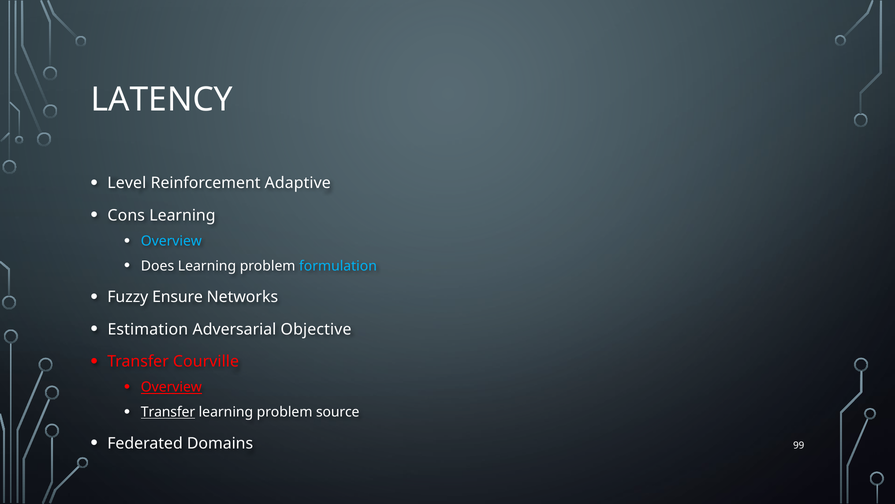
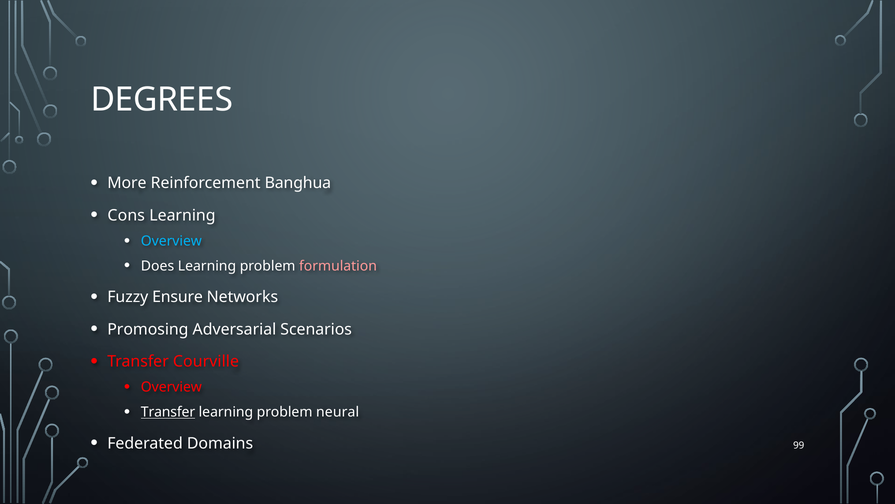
LATENCY: LATENCY -> DEGREES (162, 99)
Level: Level -> More (127, 183)
Adaptive: Adaptive -> Banghua (298, 183)
formulation colour: light blue -> pink (338, 266)
Estimation: Estimation -> Promosing (148, 329)
Objective: Objective -> Scenarios (316, 329)
Overview underline: present -> none (171, 387)
source: source -> neural (338, 412)
